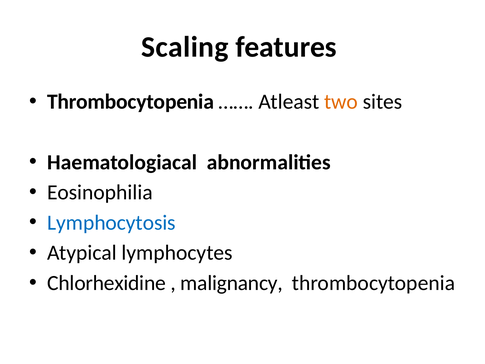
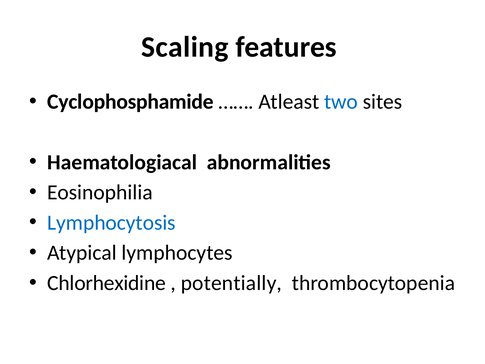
Thrombocytopenia: Thrombocytopenia -> Cyclophosphamide (131, 102)
two colour: orange -> blue (341, 102)
malignancy: malignancy -> potentially (231, 283)
